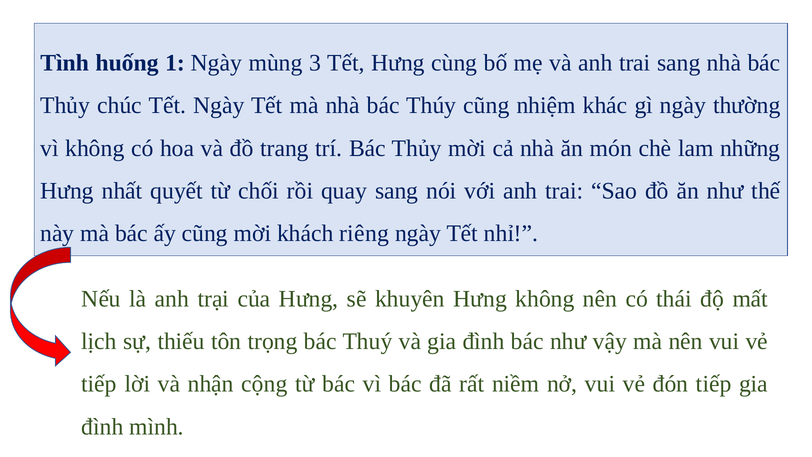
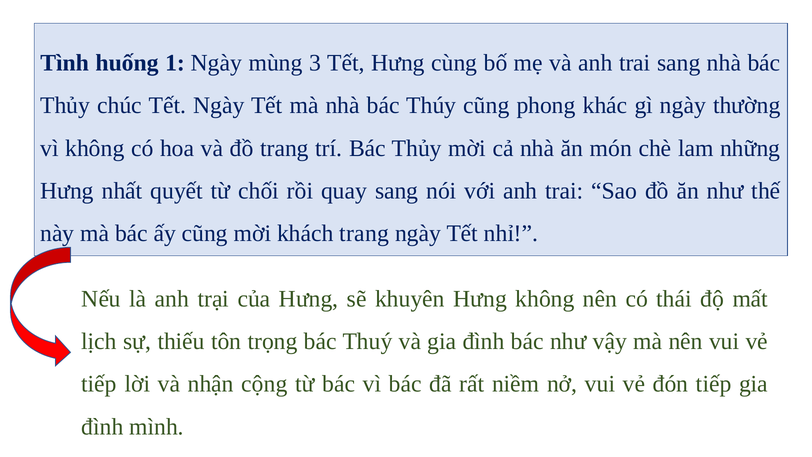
nhiệm: nhiệm -> phong (546, 105)
khách riêng: riêng -> trang (364, 233)
